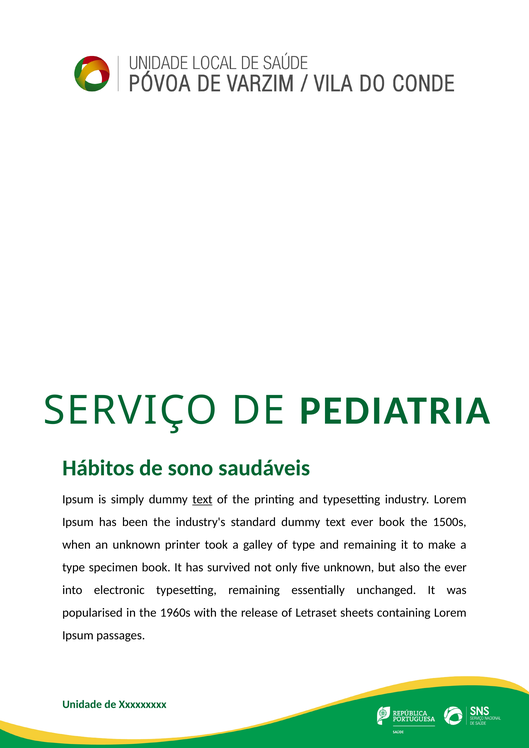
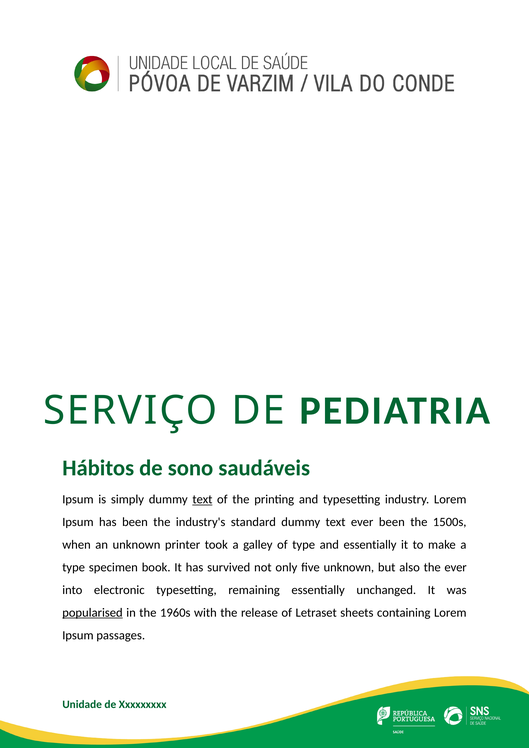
ever book: book -> been (392, 522)
and remaining: remaining -> essentially (370, 545)
popularised underline: none -> present (92, 613)
